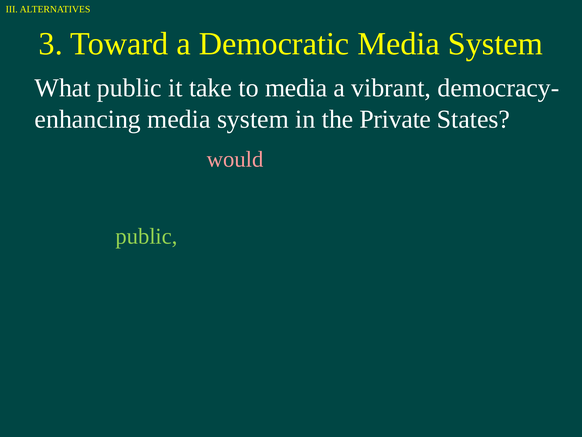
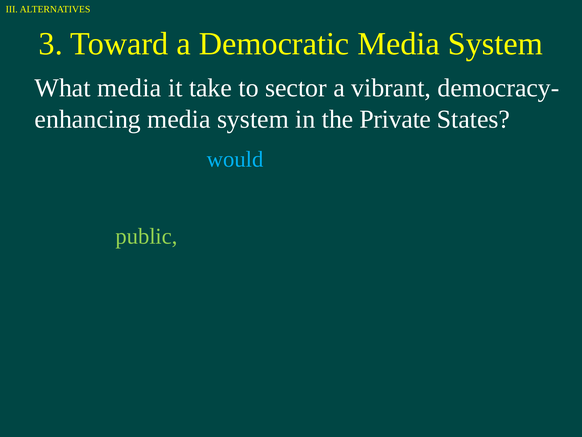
What public: public -> media (129, 88)
to media: media -> sector (296, 88)
would colour: pink -> light blue (235, 159)
